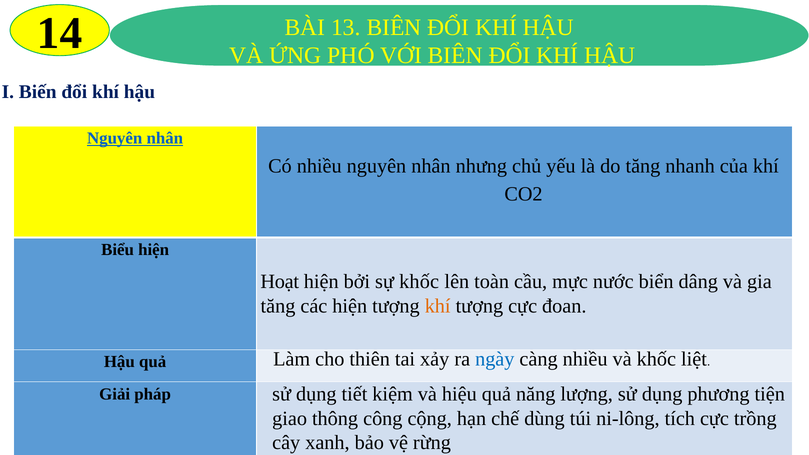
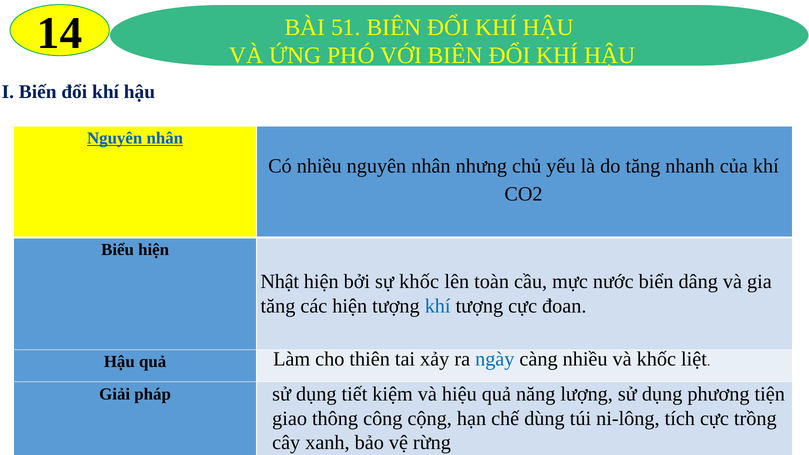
13: 13 -> 51 (346, 27)
Hoạt: Hoạt -> Nhật (280, 282)
khí colour: orange -> blue (438, 306)
